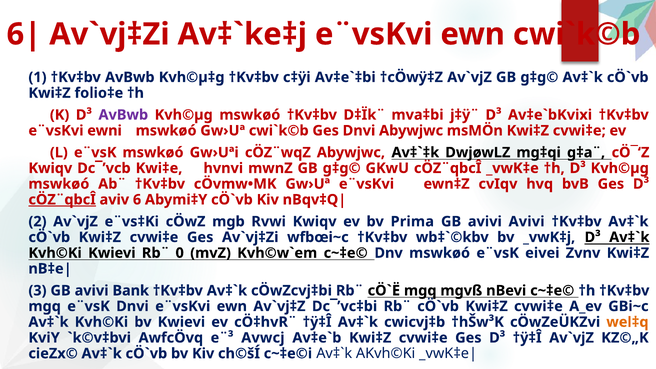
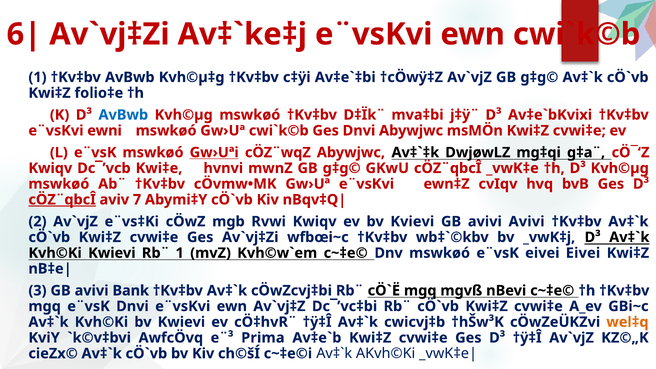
AvBwb colour: purple -> blue (123, 115)
Gw›Uªi underline: none -> present (214, 152)
6: 6 -> 7 (137, 200)
Prima: Prima -> Kvievi (412, 222)
Rb¨ 0: 0 -> 1 (180, 253)
eivei Zvnv: Zvnv -> Eivei (583, 253)
Avwcj: Avwcj -> Prima (263, 338)
